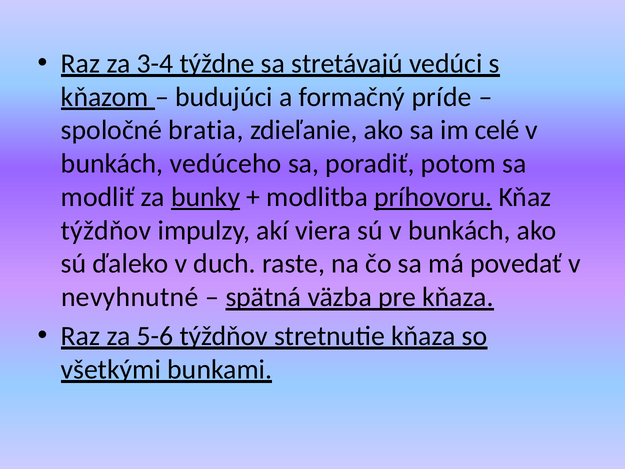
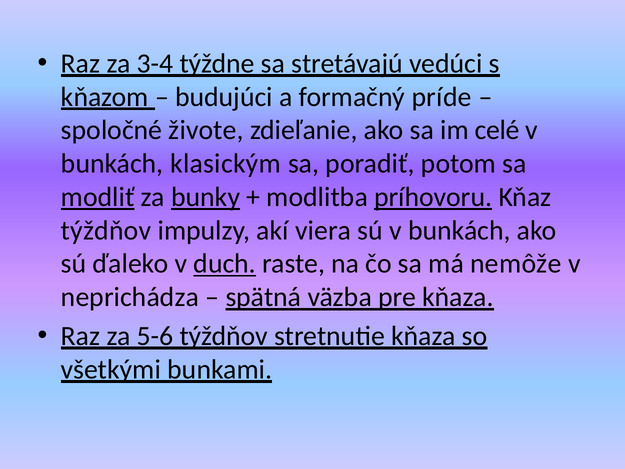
bratia: bratia -> živote (206, 130)
vedúceho: vedúceho -> klasickým (226, 164)
modliť underline: none -> present (98, 197)
duch underline: none -> present (225, 264)
povedať: povedať -> nemôže (516, 264)
nevyhnutné: nevyhnutné -> neprichádza (130, 297)
